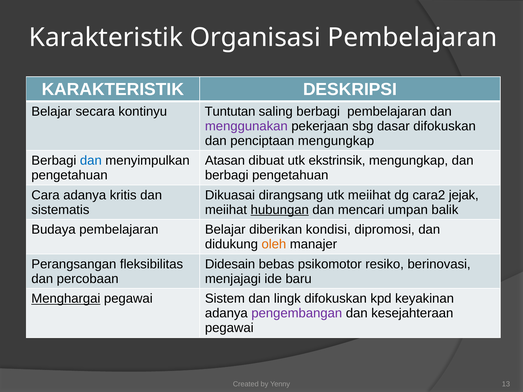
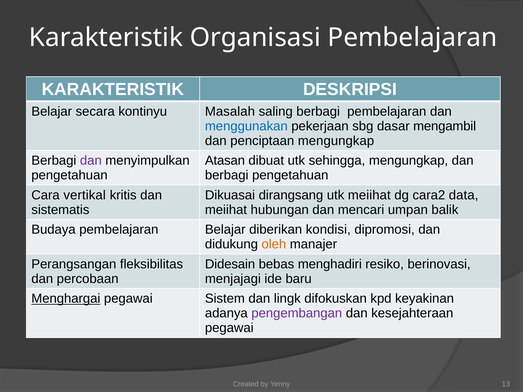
Tuntutan: Tuntutan -> Masalah (230, 112)
menggunakan colour: purple -> blue (246, 126)
dasar difokuskan: difokuskan -> mengambil (445, 126)
dan colour: blue -> purple (91, 161)
ekstrinsik: ekstrinsik -> sehingga (337, 161)
Cara adanya: adanya -> vertikal (85, 195)
jejak: jejak -> data (464, 195)
hubungan underline: present -> none (280, 210)
psikomotor: psikomotor -> menghadiri (330, 264)
